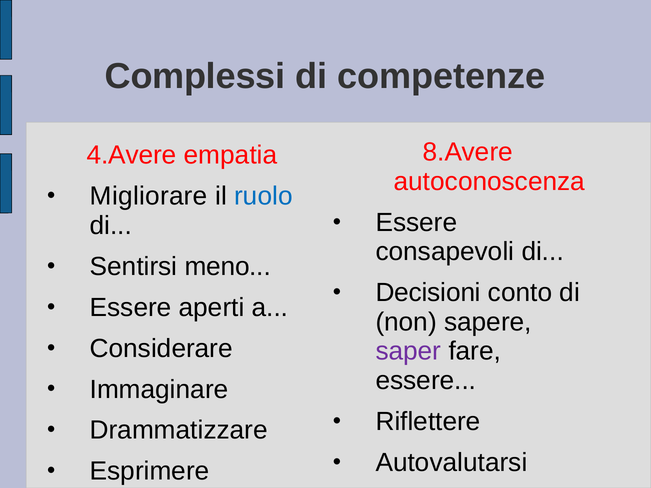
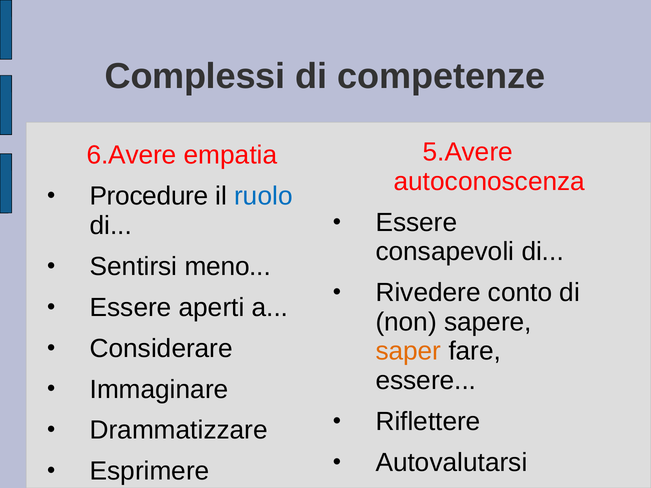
8.Avere: 8.Avere -> 5.Avere (468, 152)
4.Avere: 4.Avere -> 6.Avere (132, 155)
Migliorare: Migliorare -> Procedure (149, 196)
Decisioni: Decisioni -> Rivedere (428, 293)
saper colour: purple -> orange (408, 351)
